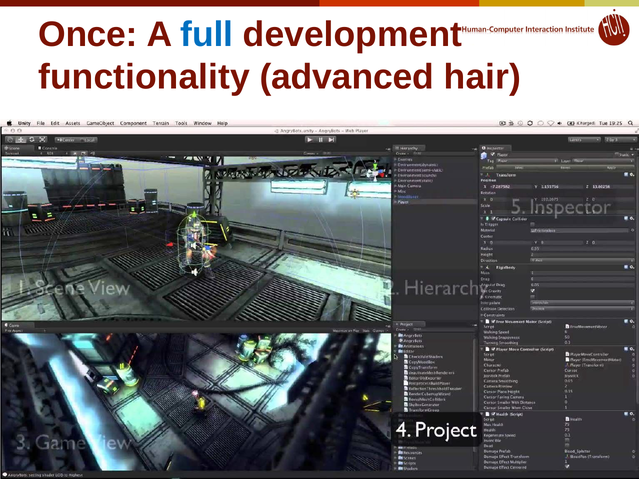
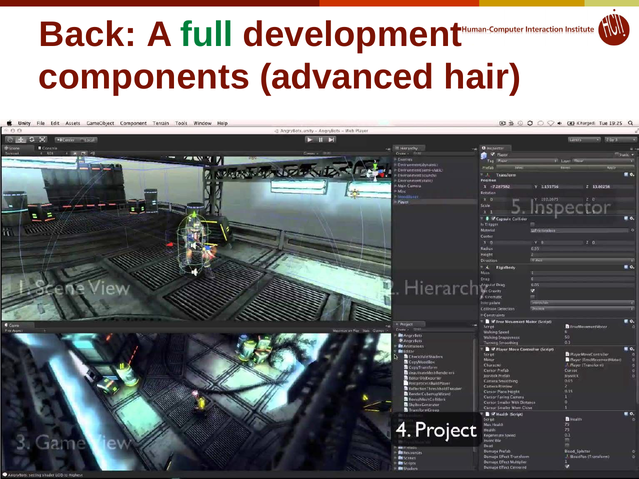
Once: Once -> Back (88, 34)
full colour: blue -> green (207, 34)
functionality: functionality -> components (144, 77)
